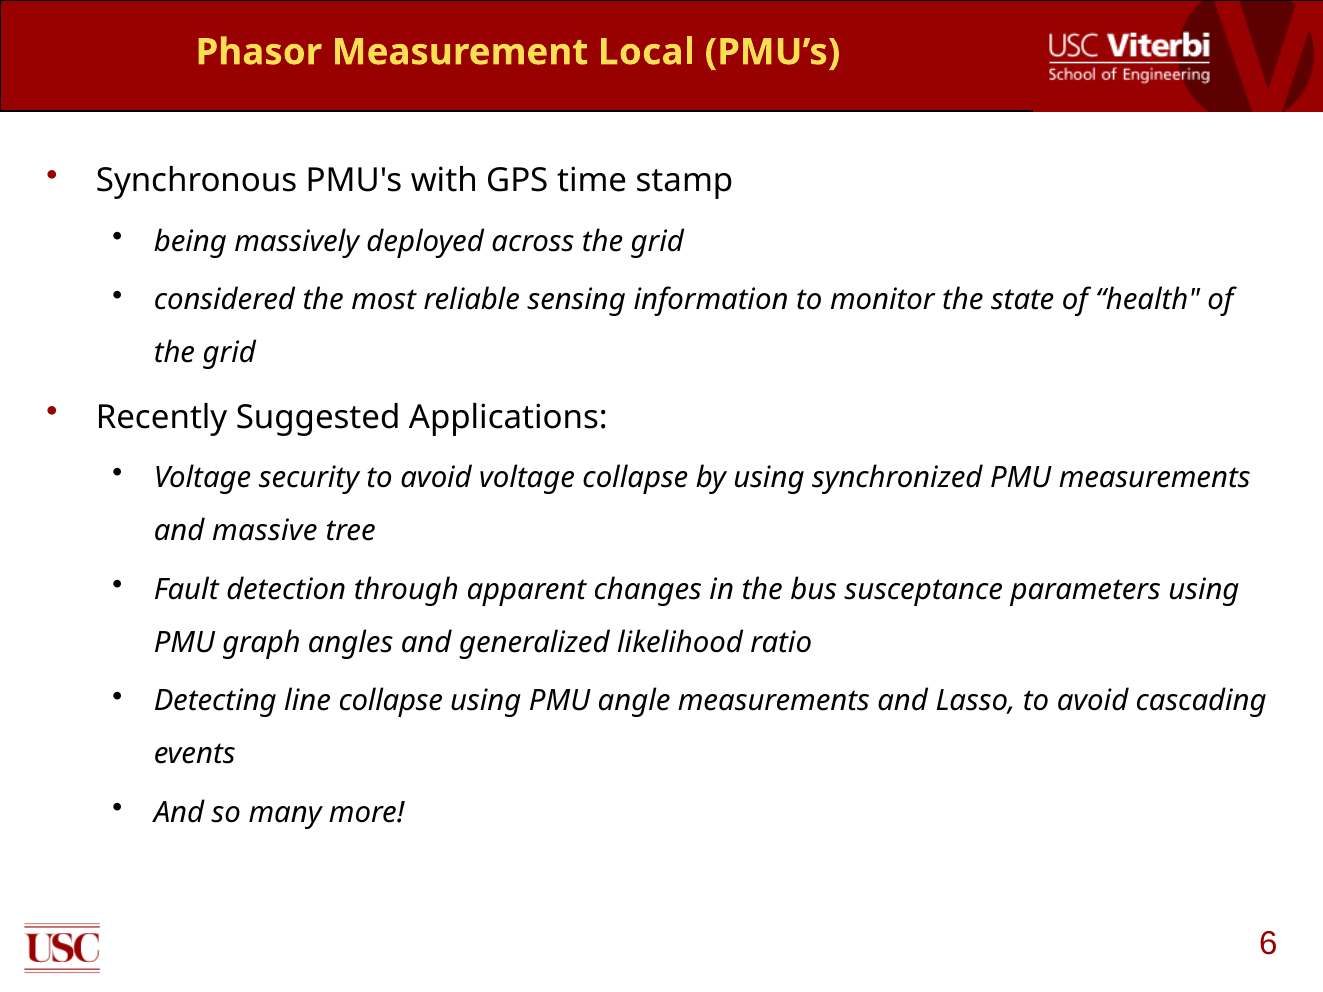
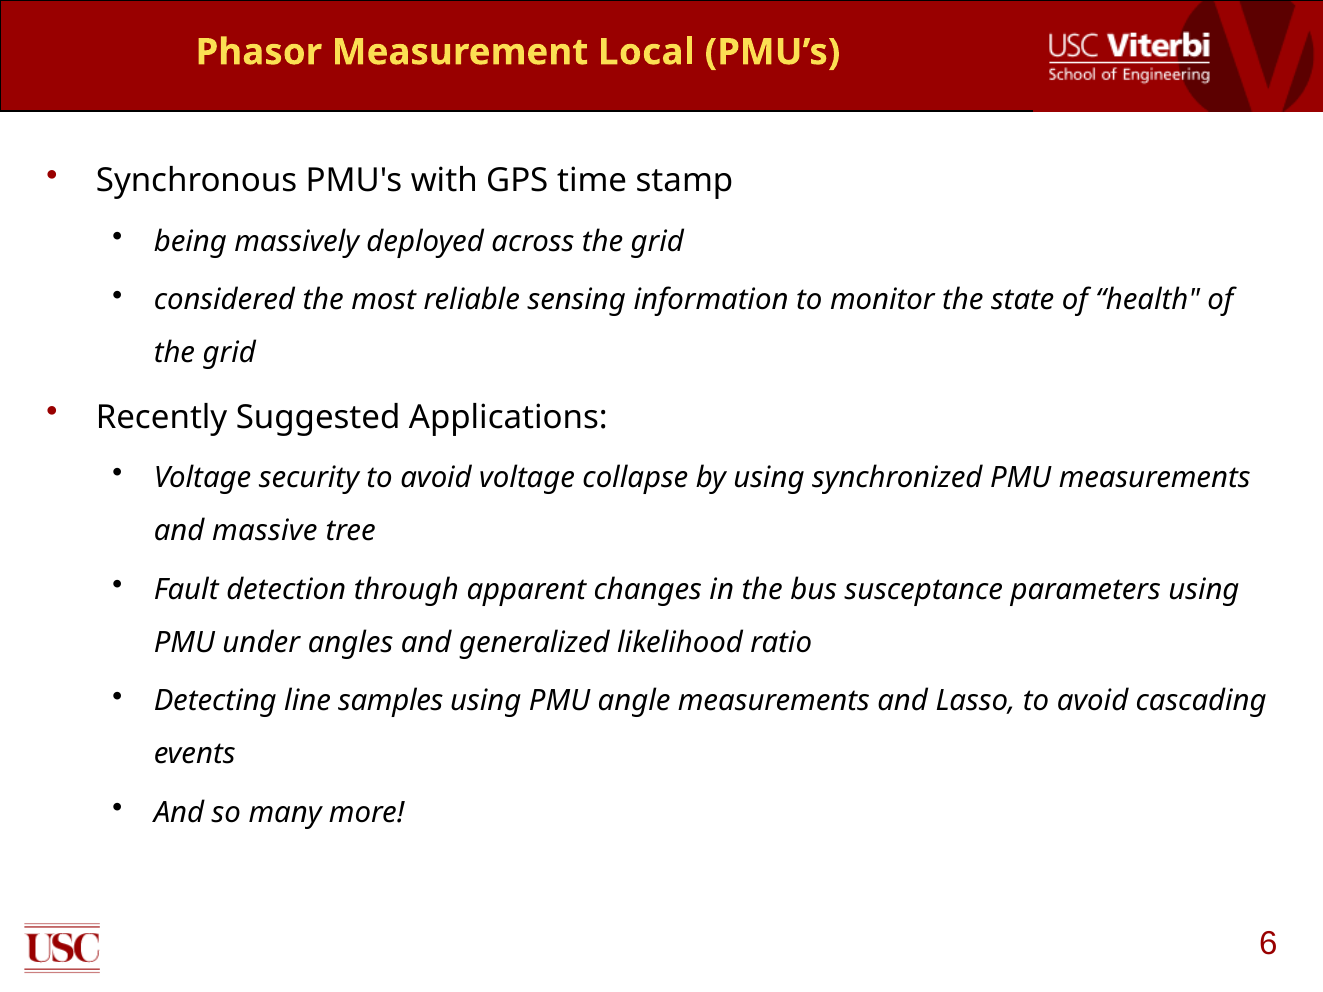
graph: graph -> under (261, 643)
line collapse: collapse -> samples (391, 701)
